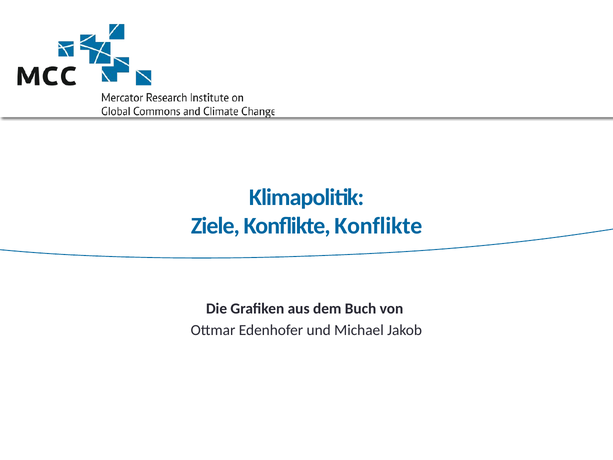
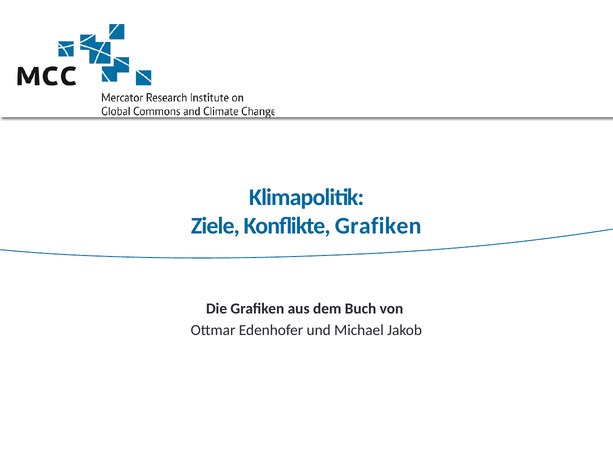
Konflikte Konflikte: Konflikte -> Grafiken (378, 226)
